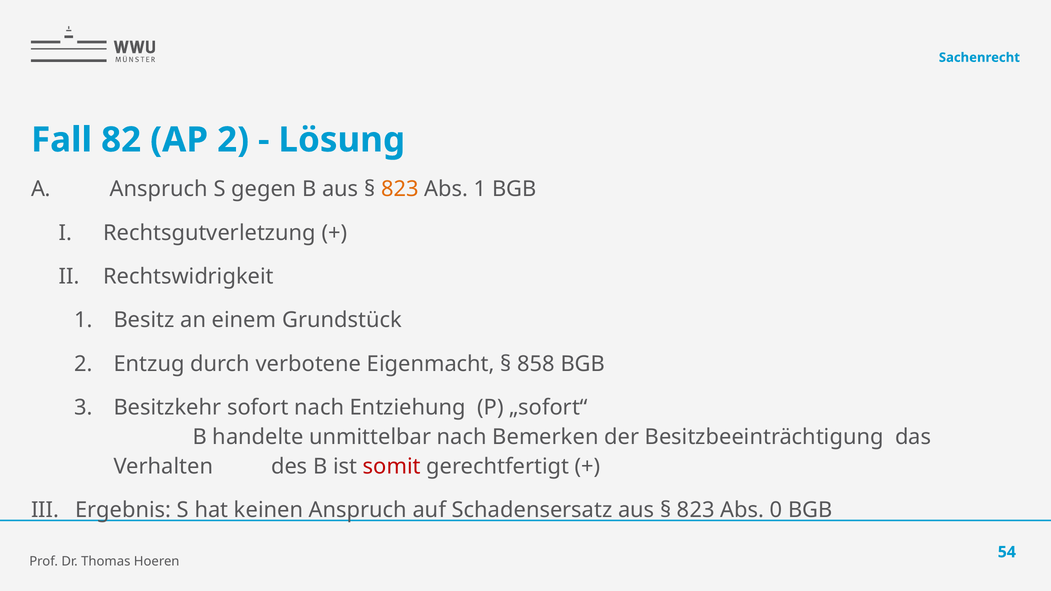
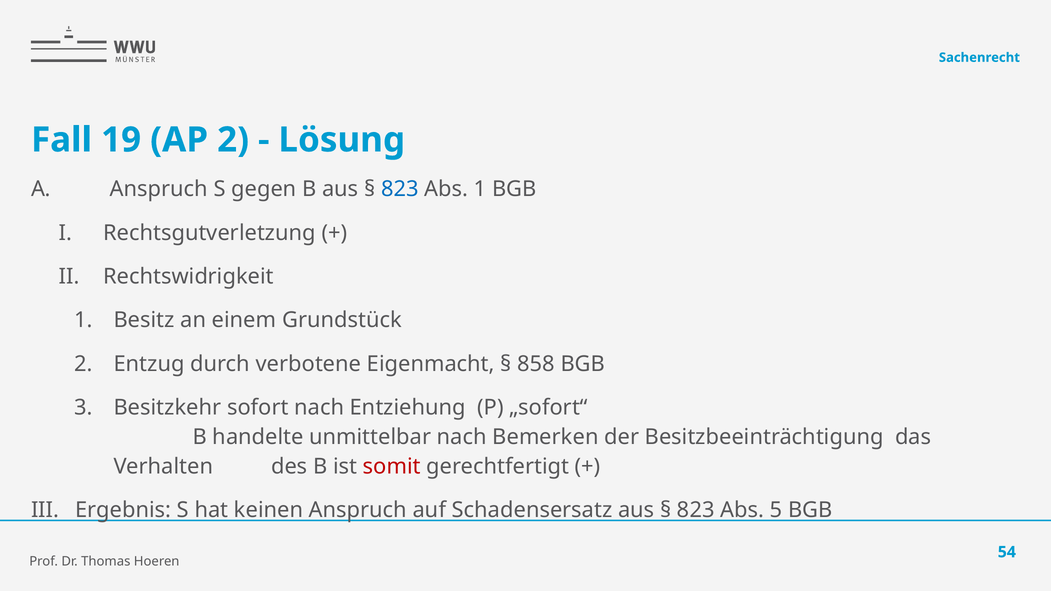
82: 82 -> 19 (121, 140)
823 colour: orange -> blue (400, 189)
0: 0 -> 5 (776, 510)
